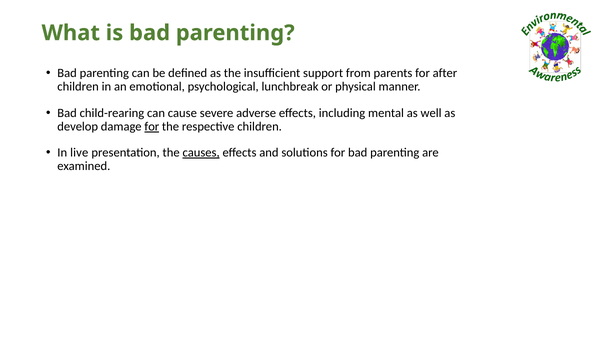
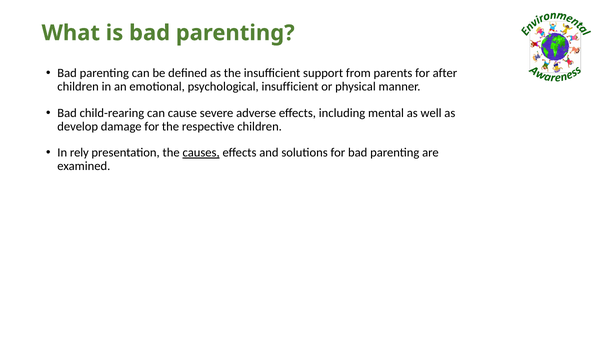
psychological lunchbreak: lunchbreak -> insufficient (290, 87)
for underline: present -> none (152, 126)
live: live -> rely (79, 153)
